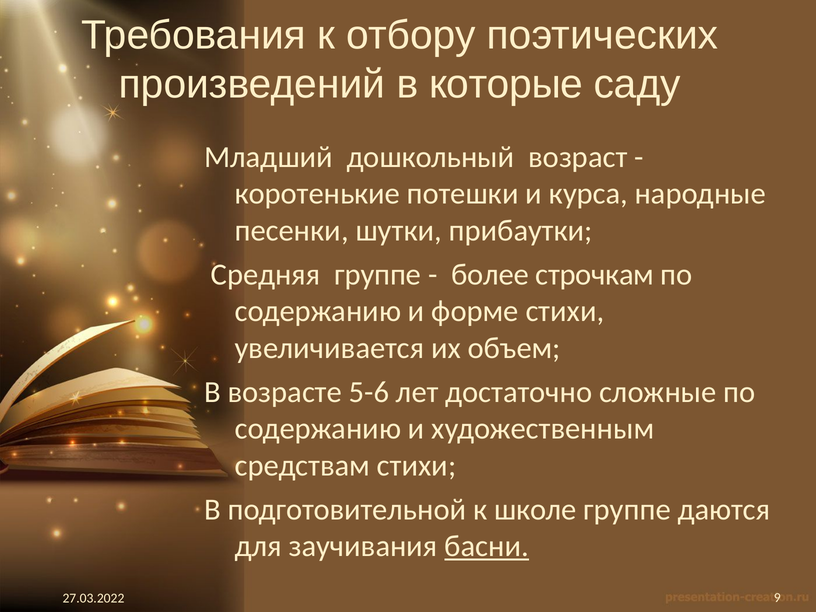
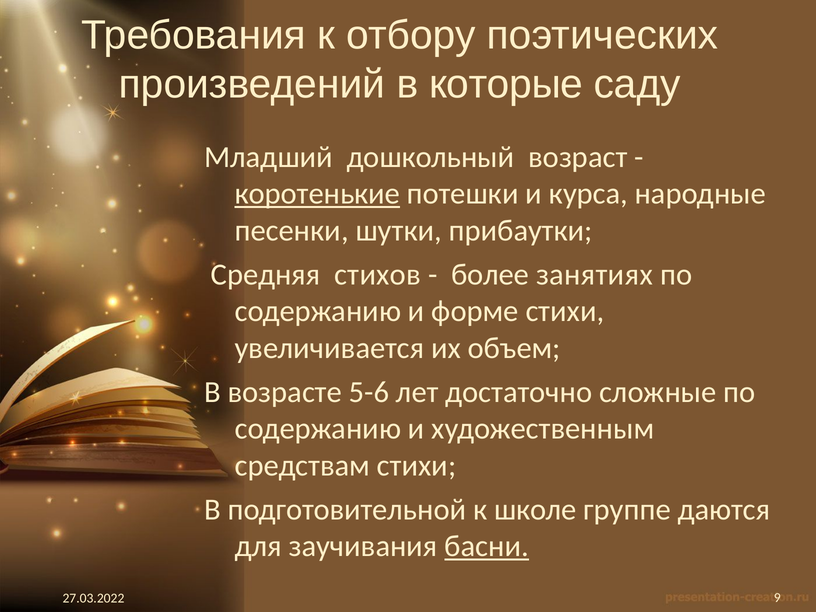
коротенькие underline: none -> present (317, 194)
Средняя группе: группе -> стихов (378, 275)
строчкам: строчкам -> занятиях (594, 275)
